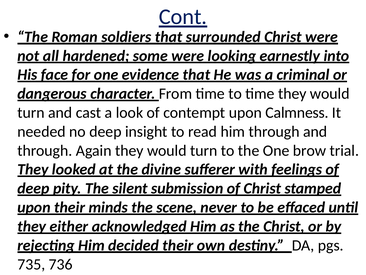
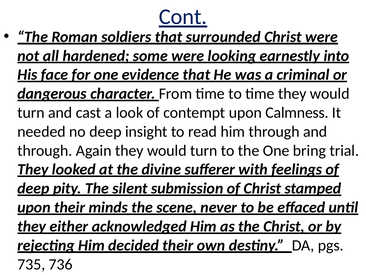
brow: brow -> bring (309, 150)
